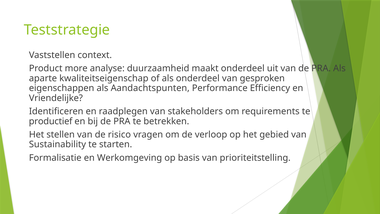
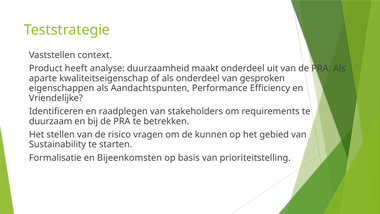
more: more -> heeft (76, 68)
productief: productief -> duurzaam (51, 121)
verloop: verloop -> kunnen (211, 134)
Werkomgeving: Werkomgeving -> Bijeenkomsten (129, 158)
